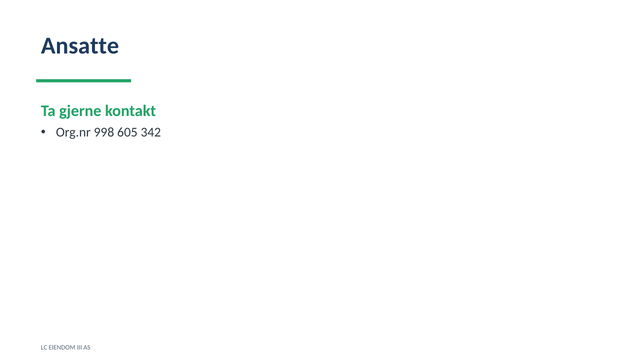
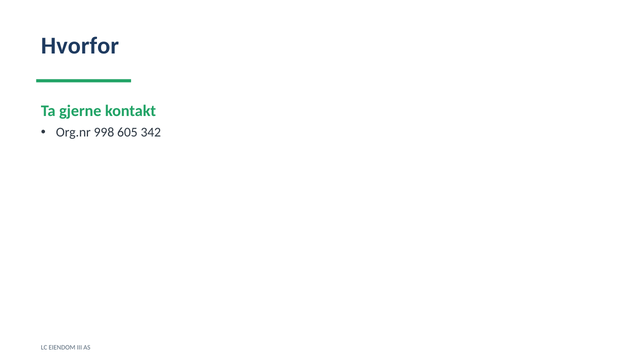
Ansatte: Ansatte -> Hvorfor (80, 46)
